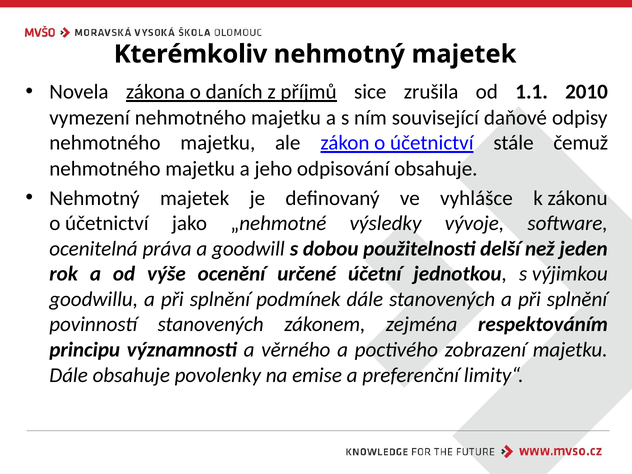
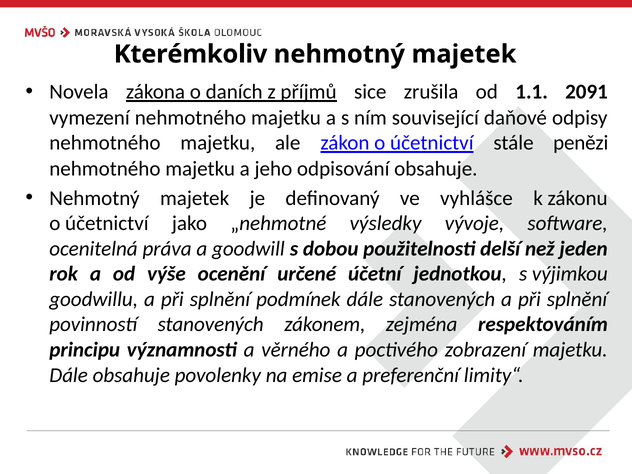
2010: 2010 -> 2091 (587, 92)
čemuž: čemuž -> penězi (581, 143)
